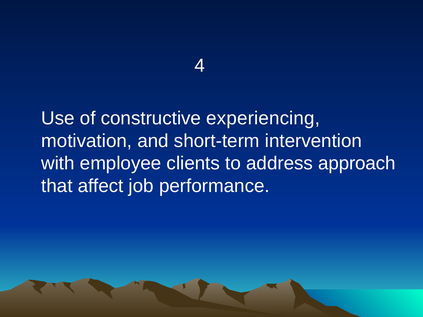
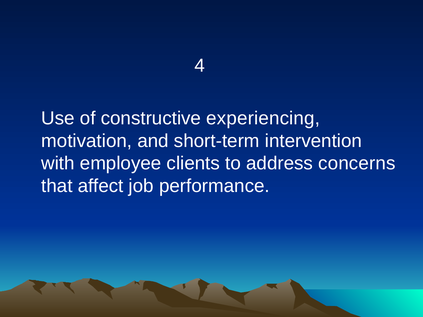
approach: approach -> concerns (357, 164)
